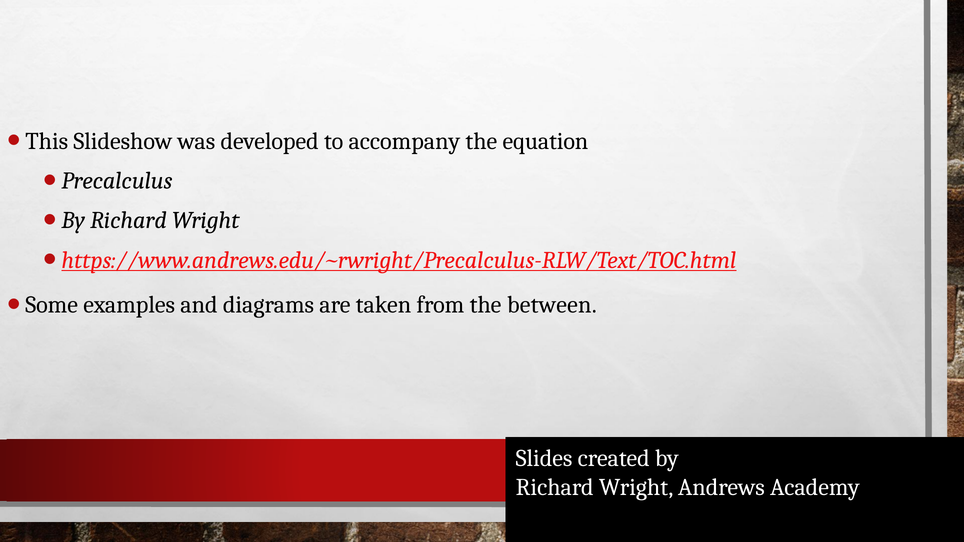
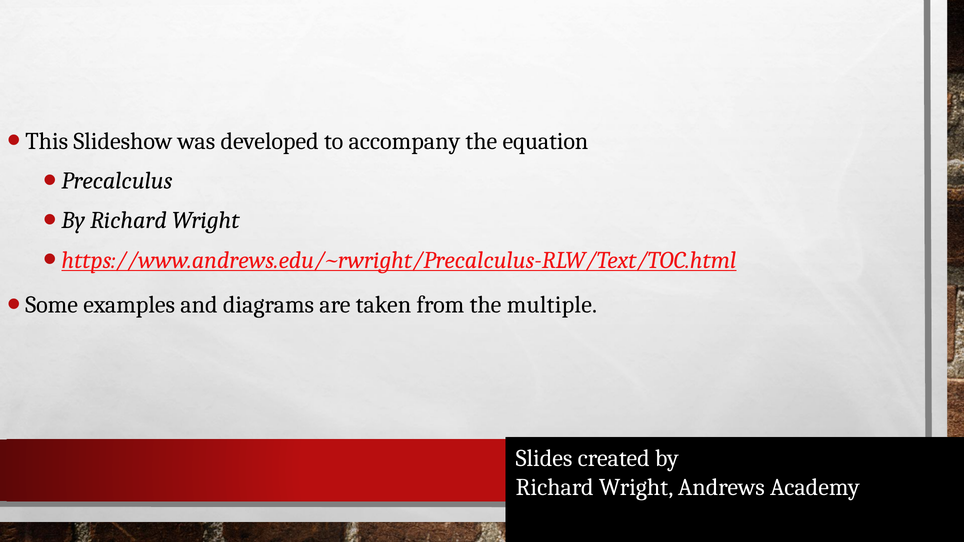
between: between -> multiple (552, 305)
